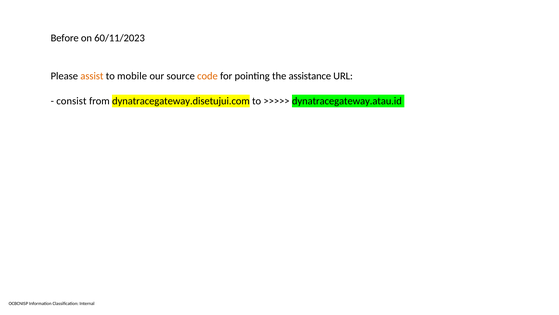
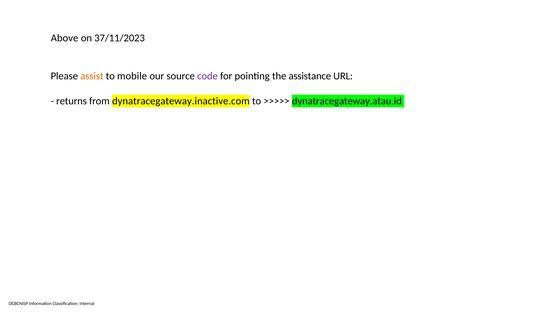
Before: Before -> Above (65, 38)
60/11/2023: 60/11/2023 -> 37/11/2023 (120, 38)
code colour: orange -> purple (207, 76)
consist: consist -> returns (72, 101)
dynatracegateway.disetujui.com: dynatracegateway.disetujui.com -> dynatracegateway.inactive.com (181, 101)
